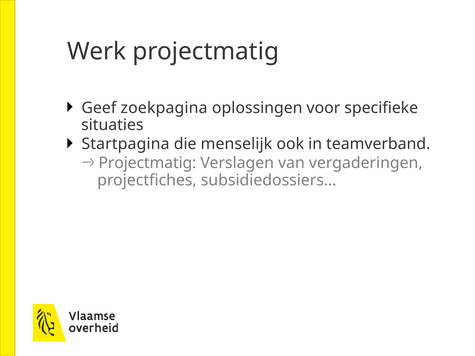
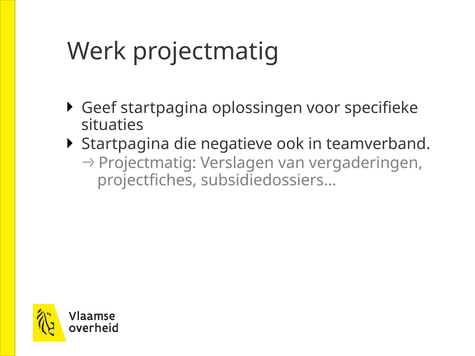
Geef zoekpagina: zoekpagina -> startpagina (164, 108)
menselijk: menselijk -> negatieve (237, 144)
